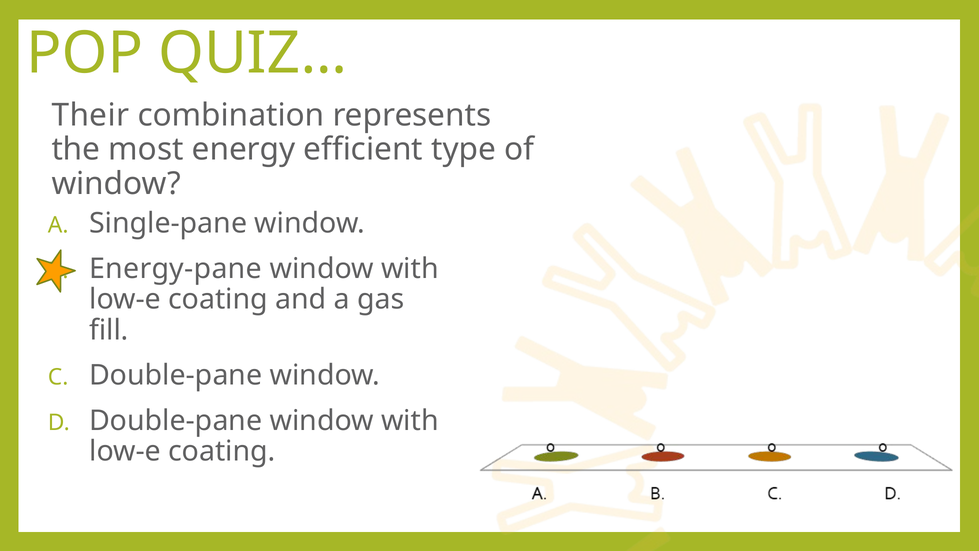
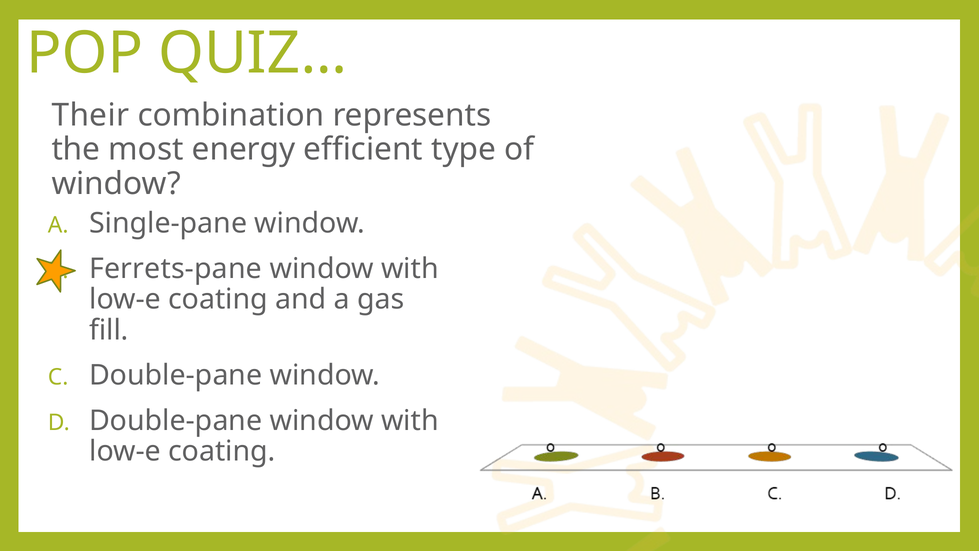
Energy-pane: Energy-pane -> Ferrets-pane (176, 268)
